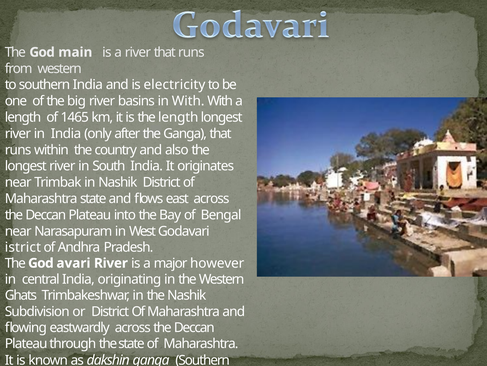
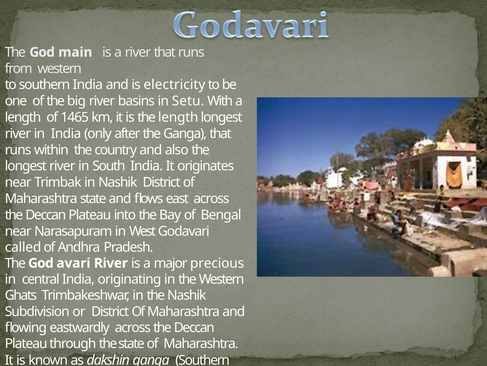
in With: With -> Setu (188, 101)
istrict: istrict -> called (23, 247)
however: however -> precious (217, 263)
